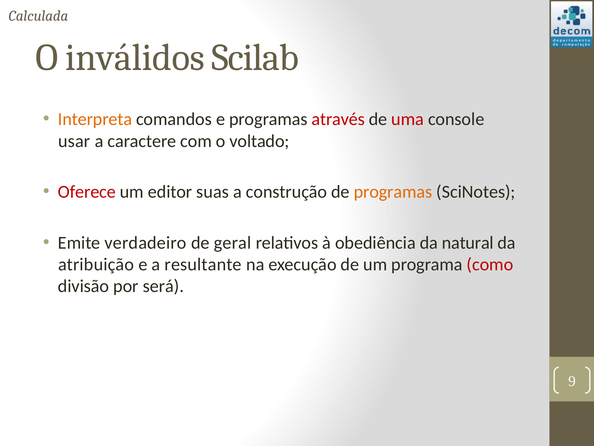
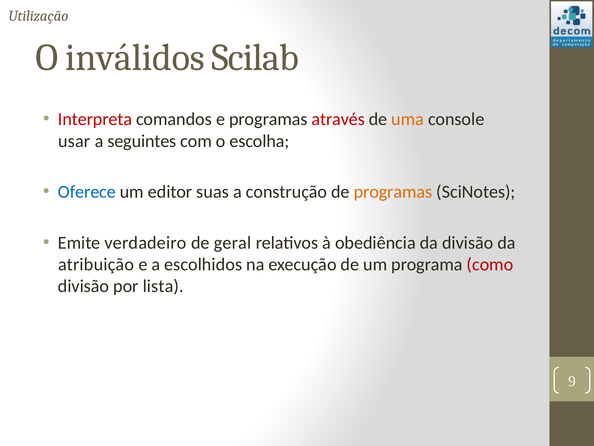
Calculada: Calculada -> Utilização (38, 16)
Interpreta colour: orange -> red (95, 119)
uma colour: red -> orange (408, 119)
caractere: caractere -> seguintes (142, 141)
voltado: voltado -> escolha (259, 141)
Oferece colour: red -> blue (87, 192)
da natural: natural -> divisão (468, 242)
resultante: resultante -> escolhidos (203, 264)
será: será -> lista (163, 286)
